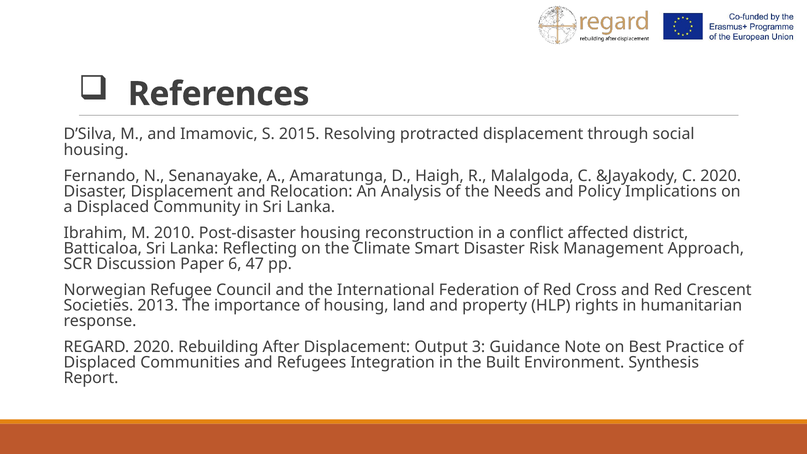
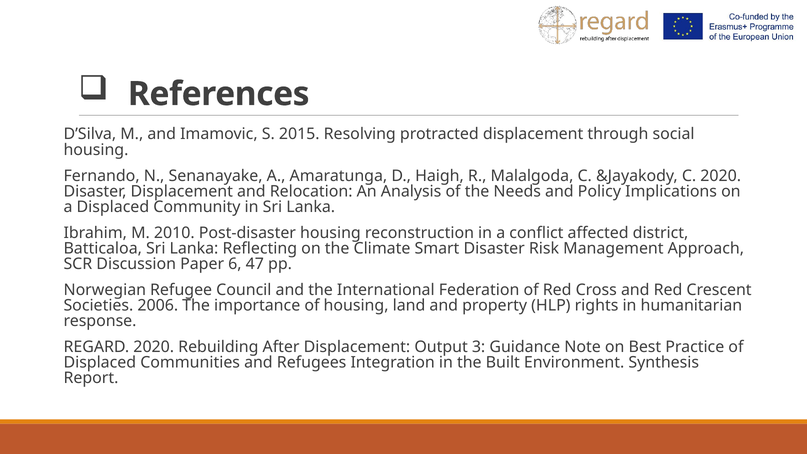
2013: 2013 -> 2006 (158, 305)
